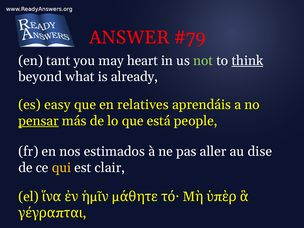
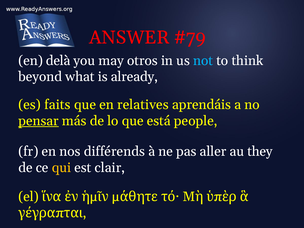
tant: tant -> delà (58, 61)
heart: heart -> otros (142, 61)
not colour: light green -> light blue (203, 61)
think underline: present -> none (247, 61)
easy: easy -> faits (57, 105)
estimados: estimados -> différends (114, 151)
dise: dise -> they (260, 151)
